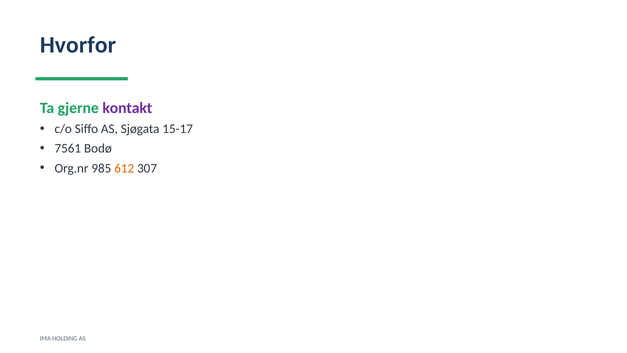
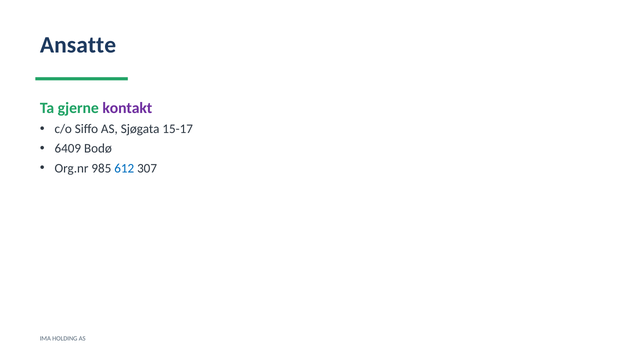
Hvorfor: Hvorfor -> Ansatte (78, 45)
7561: 7561 -> 6409 (68, 149)
612 colour: orange -> blue (124, 168)
